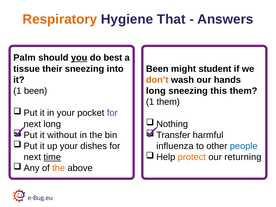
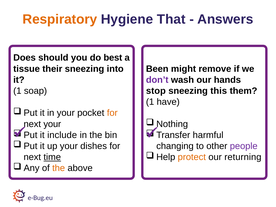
Palm: Palm -> Does (25, 58)
you underline: present -> none (79, 58)
student: student -> remove (215, 69)
don’t colour: orange -> purple (157, 80)
1 been: been -> soap (35, 91)
long: long -> stop (156, 91)
1 them: them -> have (168, 102)
for colour: purple -> orange (112, 113)
next long: long -> your (52, 124)
without: without -> include (62, 135)
influenza: influenza -> changing (175, 146)
people colour: blue -> purple (244, 146)
